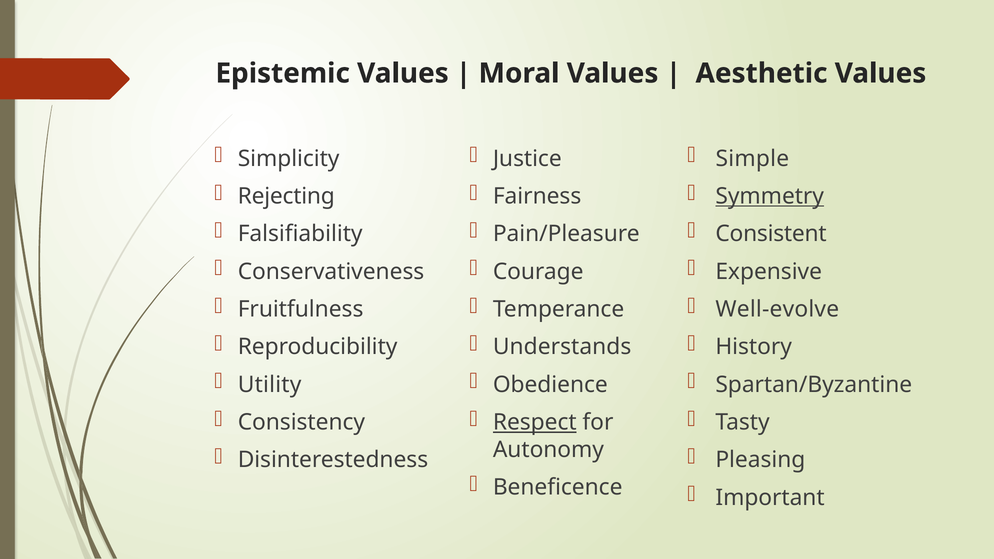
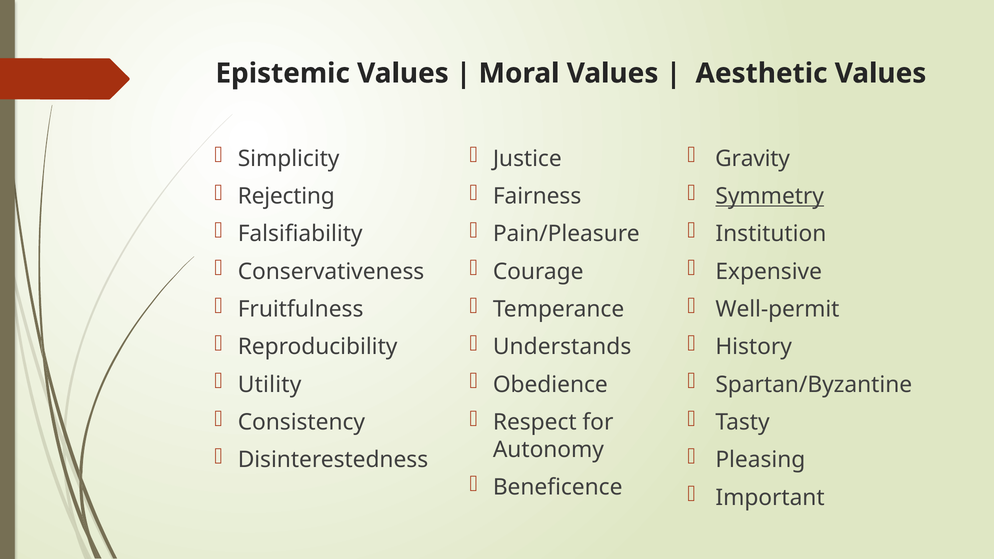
Simple: Simple -> Gravity (753, 159)
Consistent: Consistent -> Institution (771, 234)
Well-evolve: Well-evolve -> Well-permit (777, 309)
Respect underline: present -> none (535, 422)
